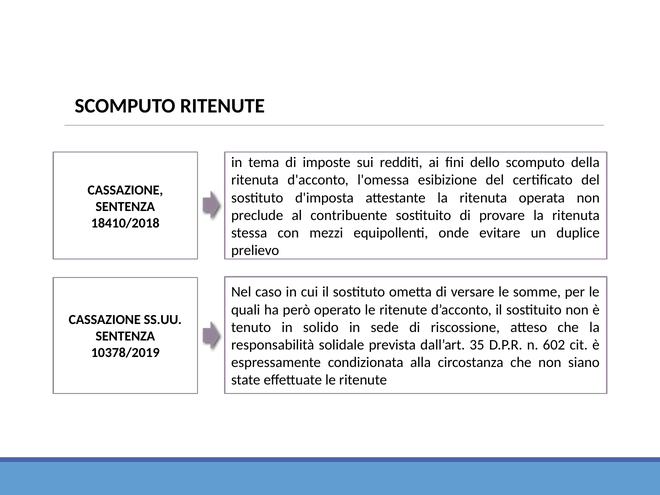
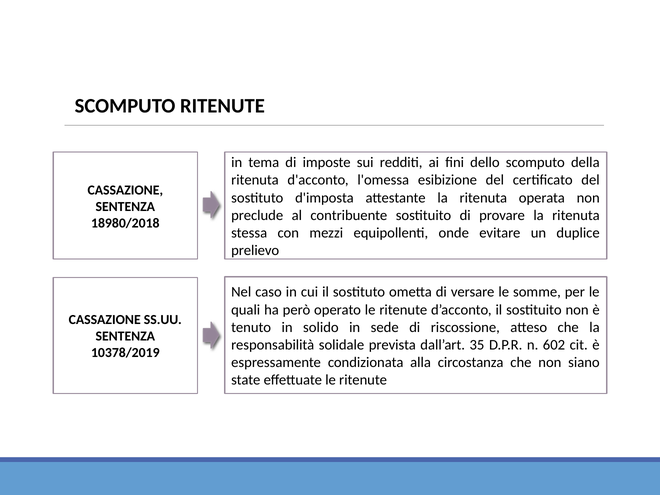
18410/2018: 18410/2018 -> 18980/2018 (125, 223)
